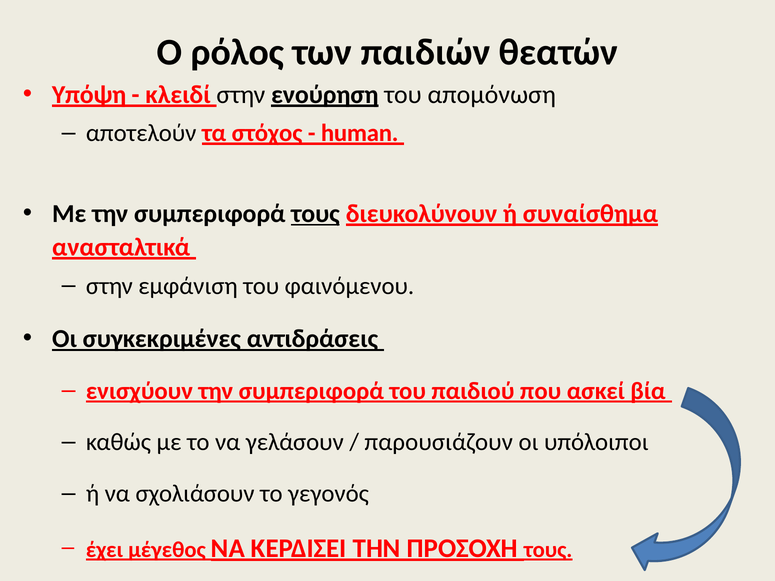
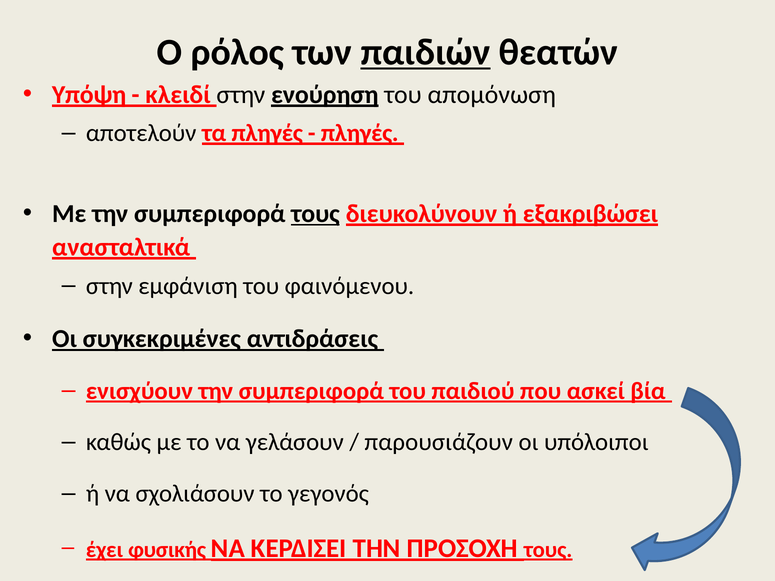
παιδιών underline: none -> present (425, 52)
τα στόχος: στόχος -> πληγές (267, 133)
human: human -> πληγές (360, 133)
συναίσθημα: συναίσθημα -> εξακριβώσει (590, 214)
μέγεθος: μέγεθος -> φυσικής (167, 550)
